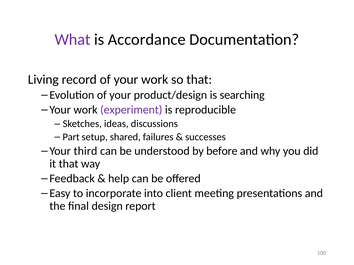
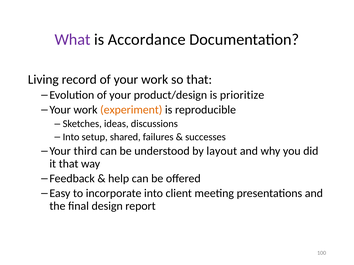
searching: searching -> prioritize (242, 95)
experiment colour: purple -> orange (131, 110)
Part: Part -> Into (71, 137)
before: before -> layout (222, 151)
